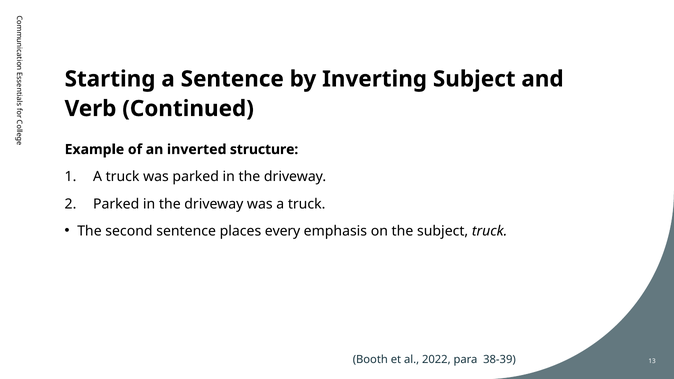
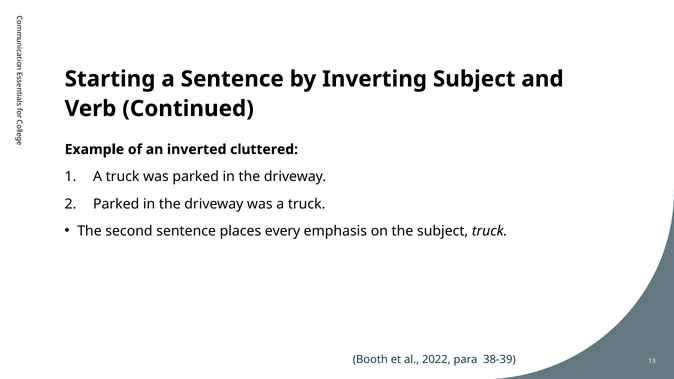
structure: structure -> cluttered (264, 149)
